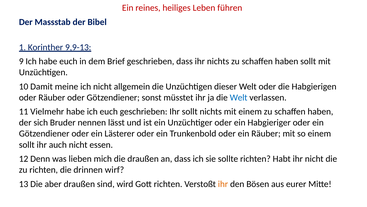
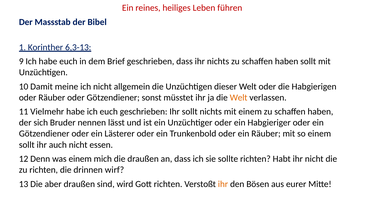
9,9-13: 9,9-13 -> 6,3-13 (78, 47)
Welt colour: blue -> orange (239, 97)
was lieben: lieben -> einem (80, 158)
